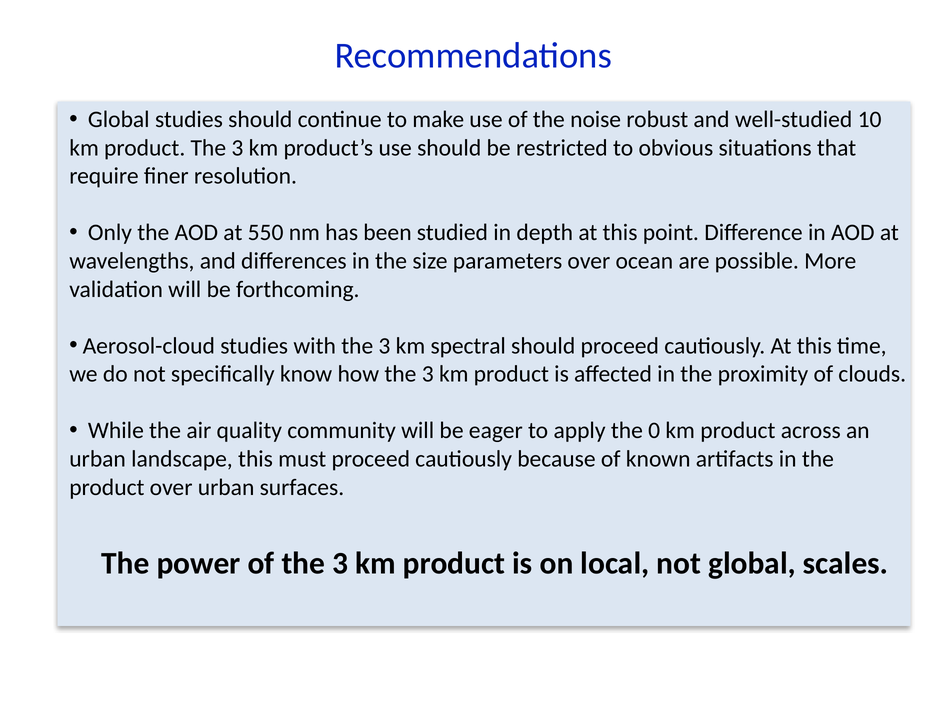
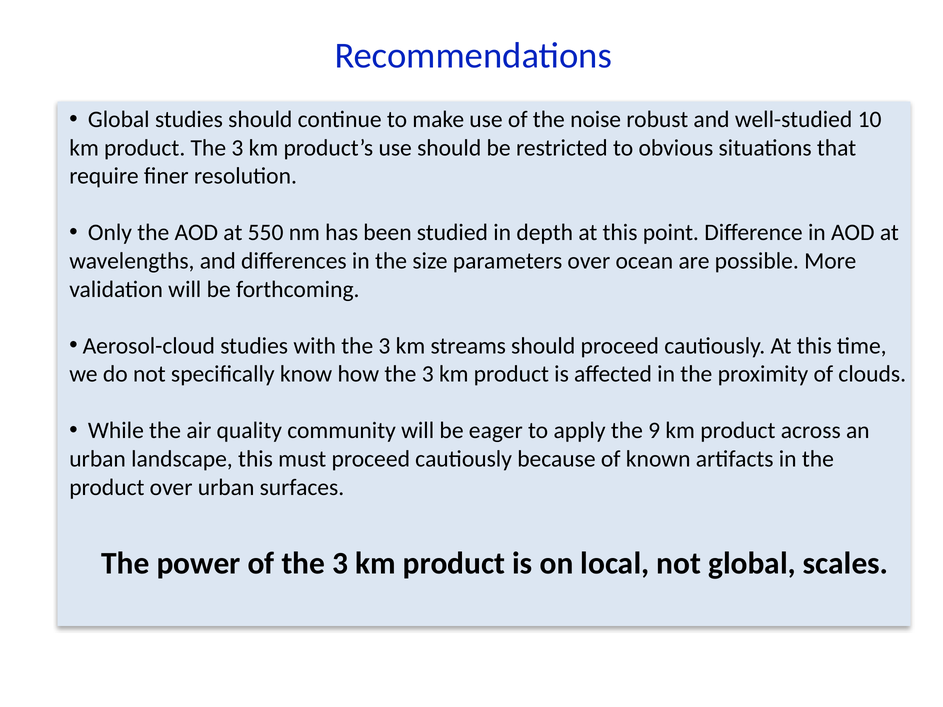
spectral: spectral -> streams (468, 346)
0: 0 -> 9 (654, 431)
